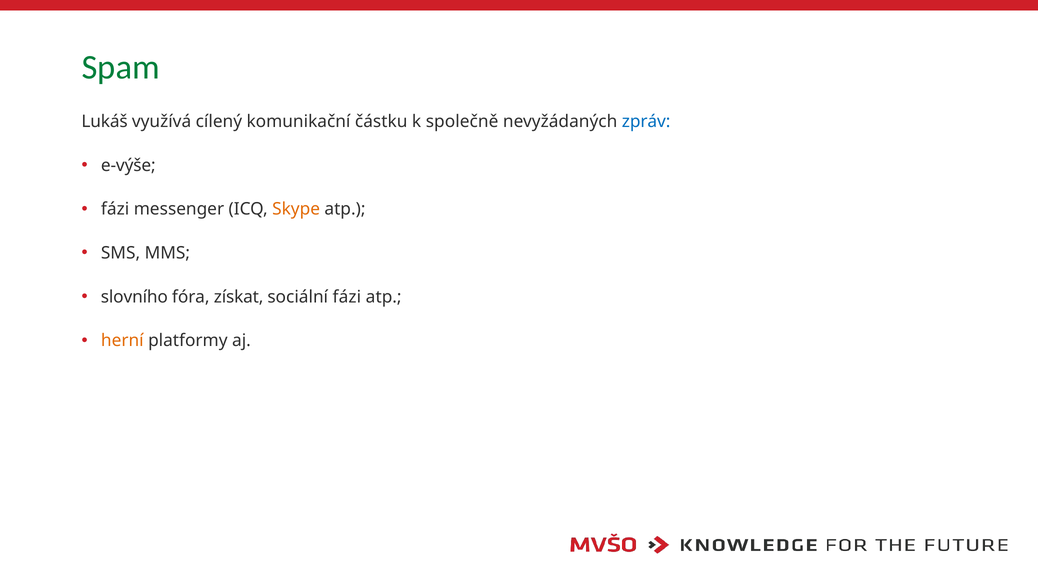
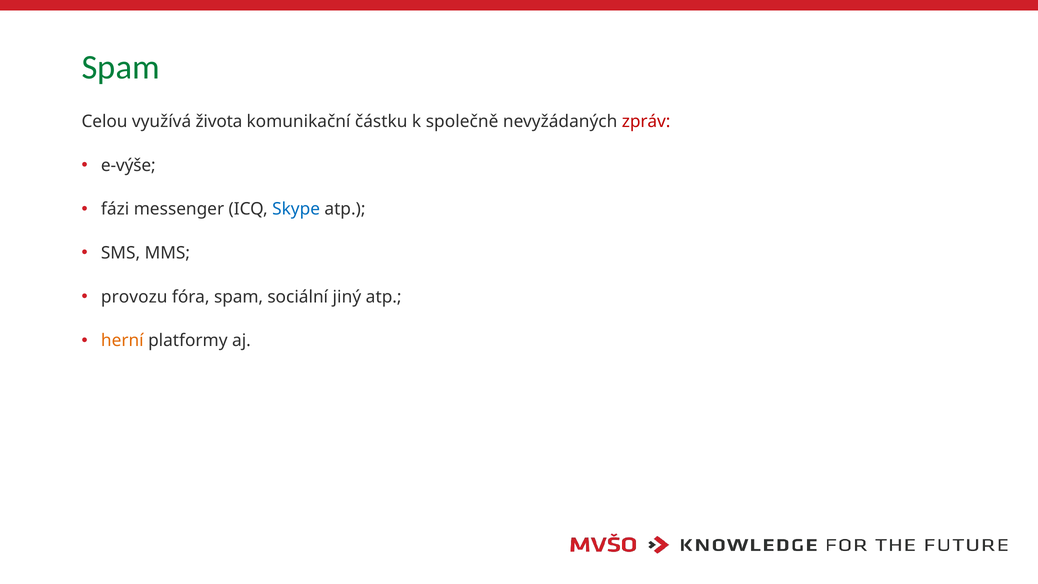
Lukáš: Lukáš -> Celou (105, 122)
cílený: cílený -> života (219, 122)
zpráv colour: blue -> red (646, 122)
Skype colour: orange -> blue (296, 209)
slovního: slovního -> provozu (134, 297)
fóra získat: získat -> spam (239, 297)
sociální fázi: fázi -> jiný (347, 297)
